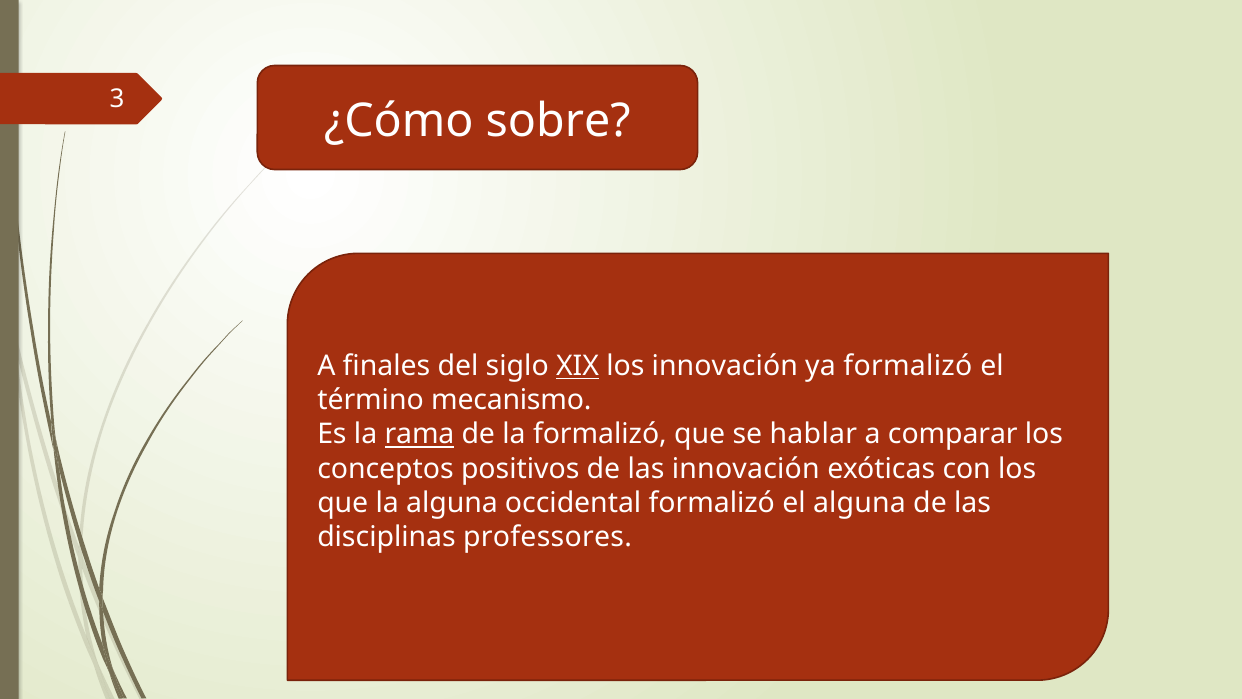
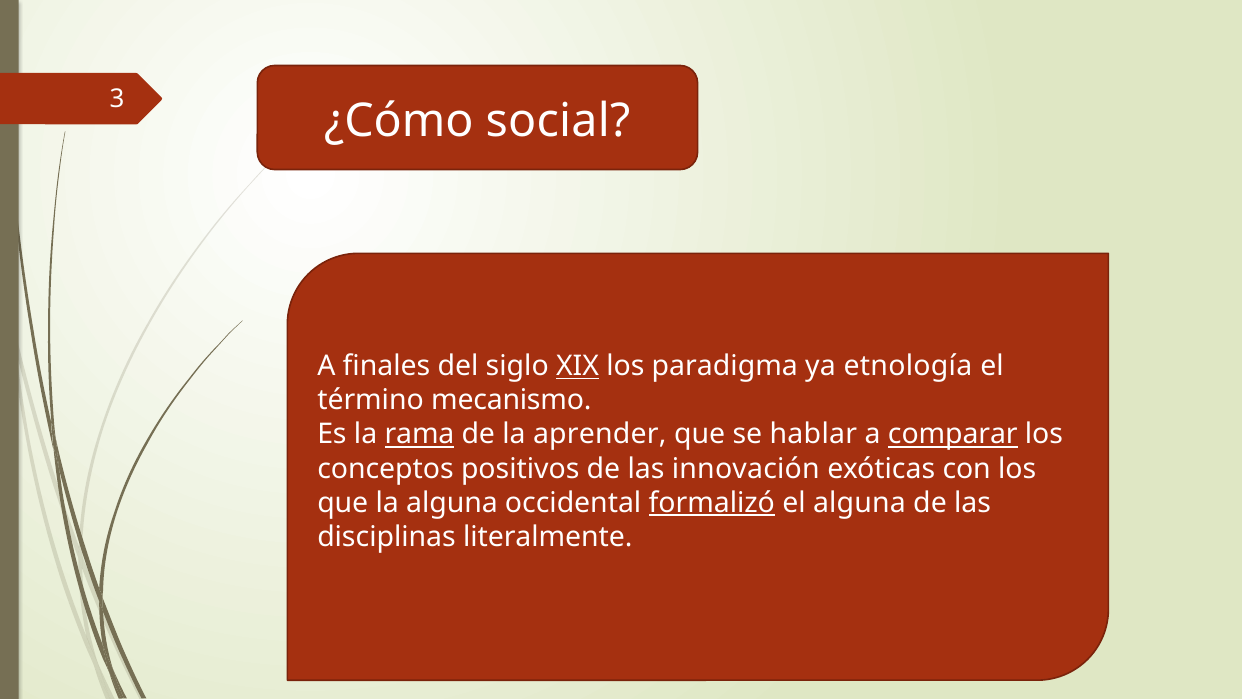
sobre: sobre -> social (558, 121)
los innovación: innovación -> paradigma (725, 366)
ya formalizó: formalizó -> etnología (908, 366)
la formalizó: formalizó -> aprender (600, 434)
comparar underline: none -> present (953, 434)
formalizó underline: none -> present (712, 503)
professores: professores -> literalmente (548, 537)
